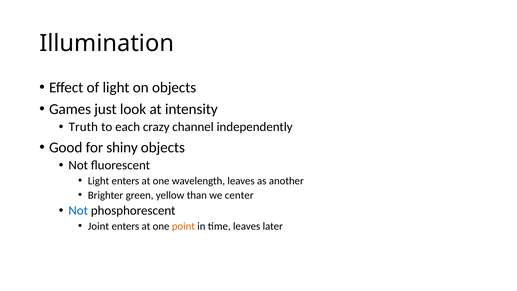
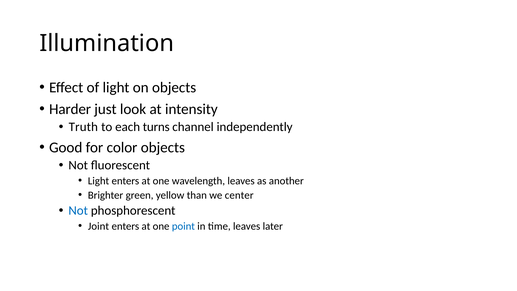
Games: Games -> Harder (70, 109)
crazy: crazy -> turns (156, 127)
shiny: shiny -> color (122, 147)
point colour: orange -> blue (183, 226)
